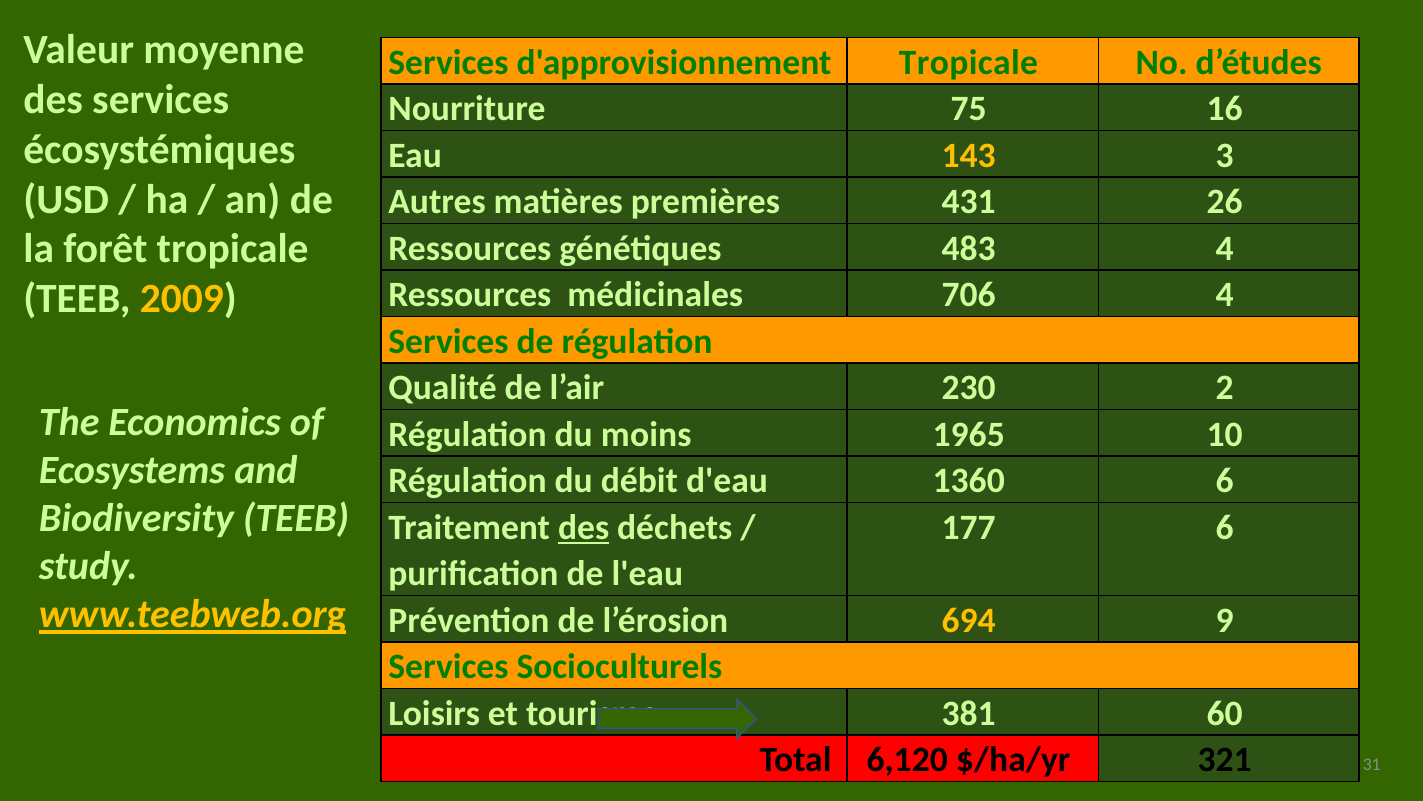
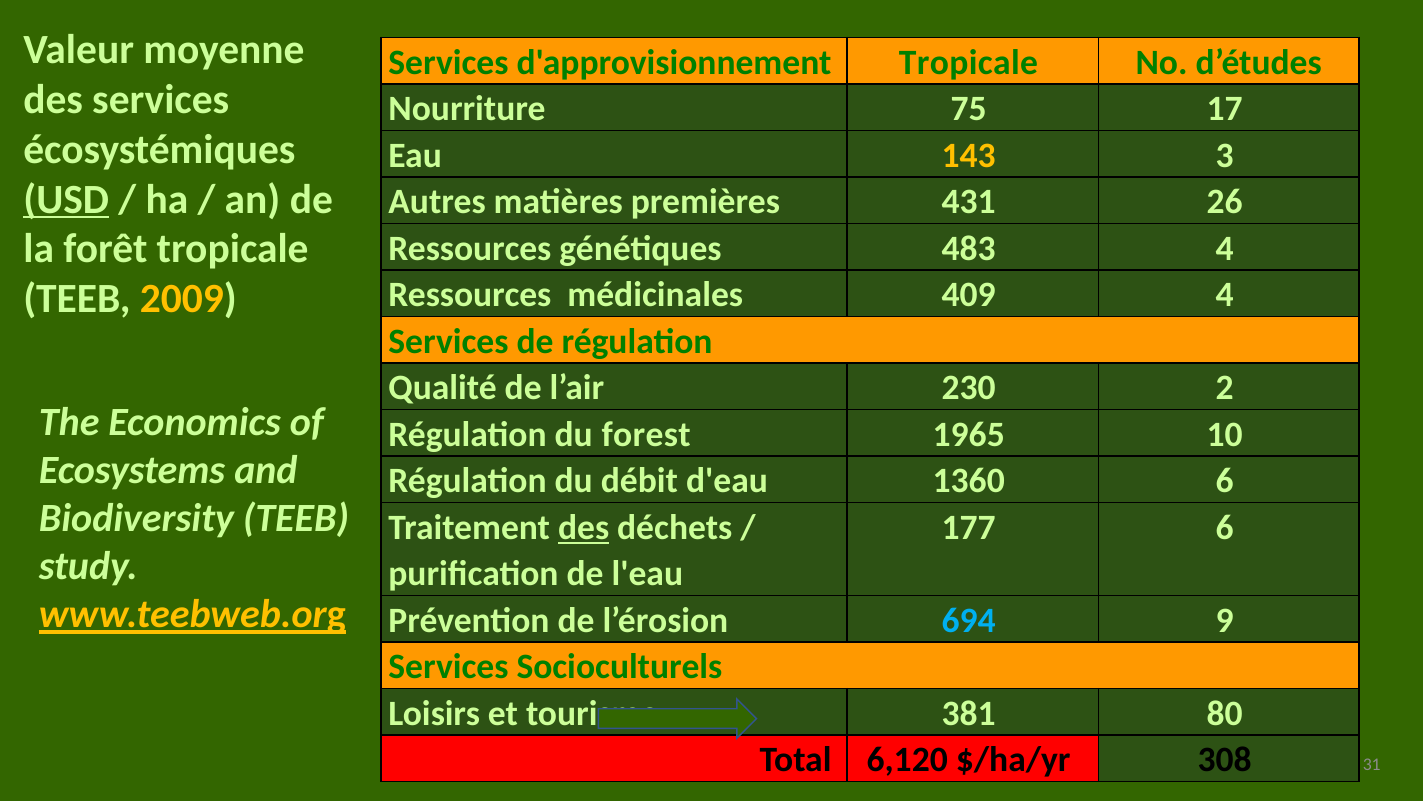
16: 16 -> 17 (1225, 109)
USD underline: none -> present (66, 199)
706: 706 -> 409 (969, 295)
moins: moins -> forest (646, 434)
694 colour: yellow -> light blue (969, 620)
60: 60 -> 80 (1225, 713)
321: 321 -> 308 (1225, 759)
